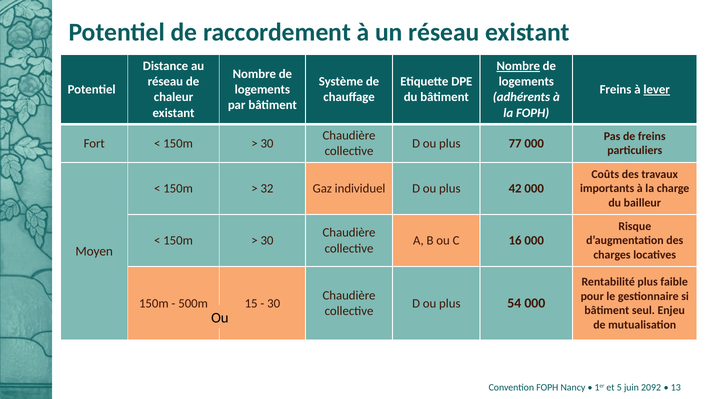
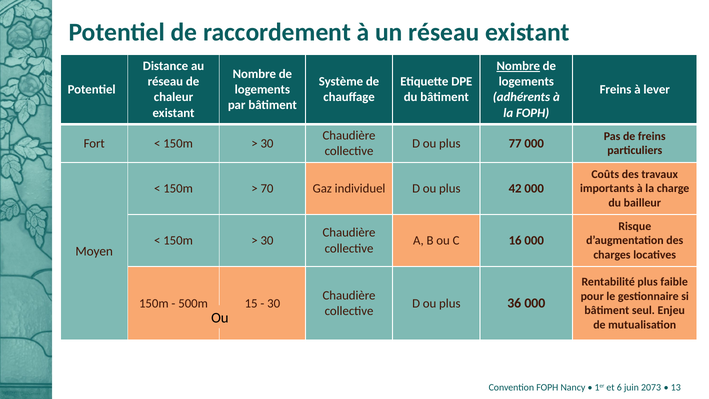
lever underline: present -> none (657, 89)
32: 32 -> 70 (267, 188)
54: 54 -> 36 (514, 303)
5: 5 -> 6 (619, 387)
2092: 2092 -> 2073 (651, 387)
